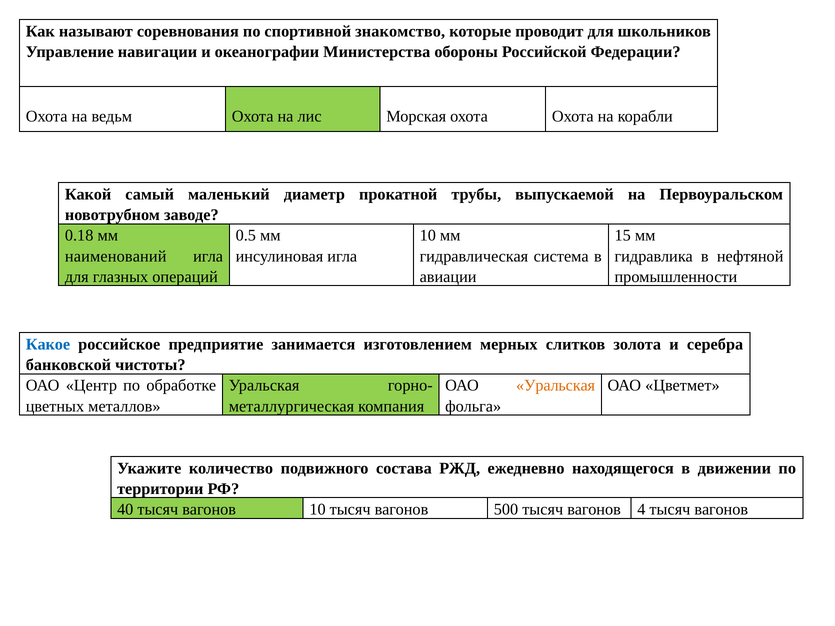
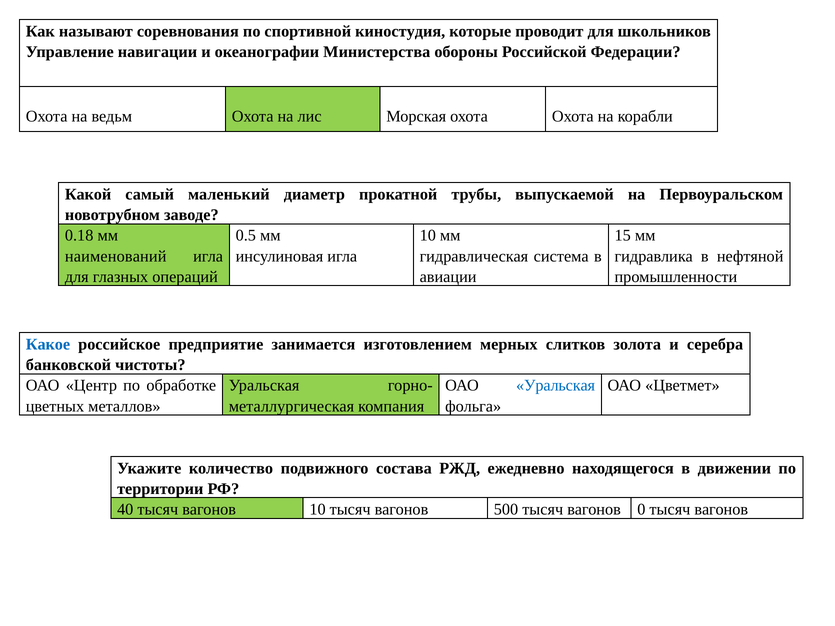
знакомство: знакомство -> киностудия (400, 31)
Уральская colour: orange -> blue (556, 386)
4: 4 -> 0 (641, 510)
